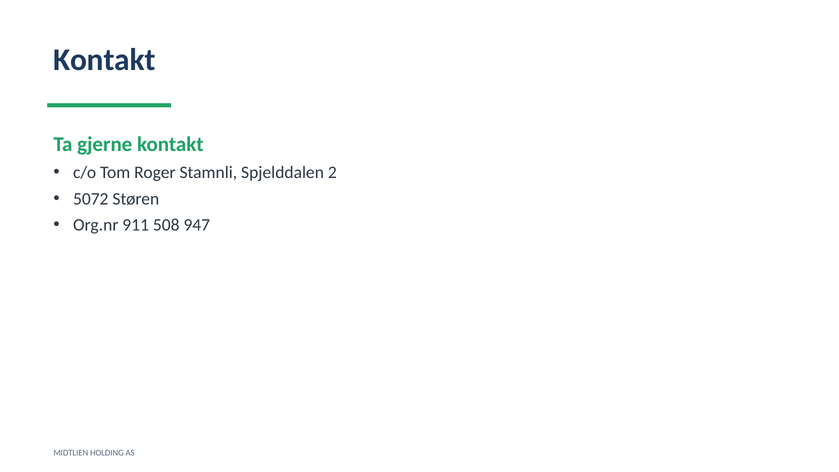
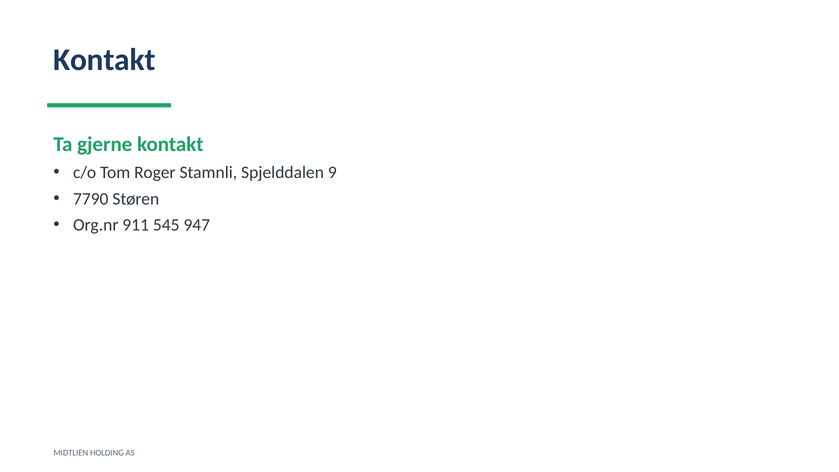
2: 2 -> 9 (332, 173)
5072: 5072 -> 7790 (91, 199)
508: 508 -> 545 (166, 225)
